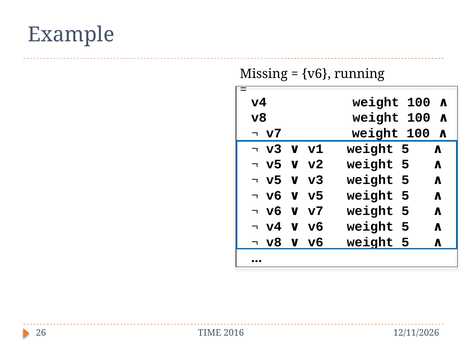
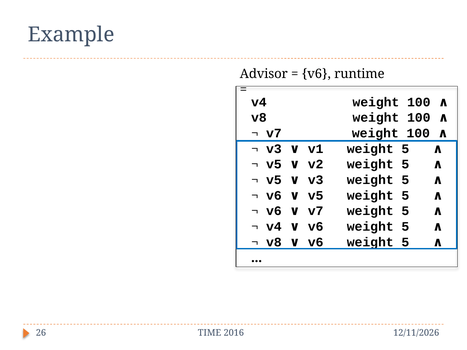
Missing: Missing -> Advisor (264, 74)
running: running -> runtime (359, 74)
